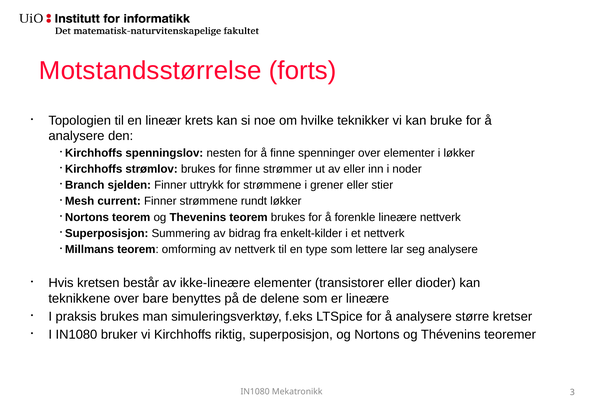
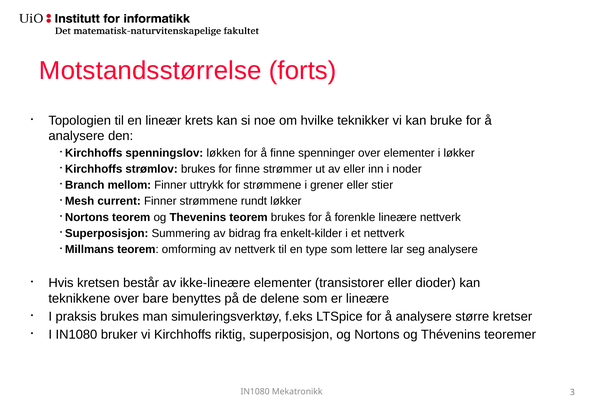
nesten: nesten -> løkken (224, 153)
sjelden: sjelden -> mellom (129, 185)
